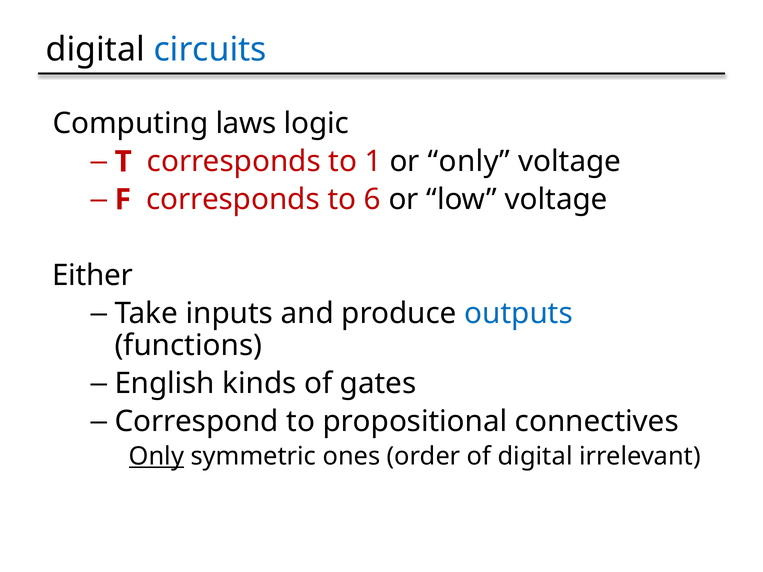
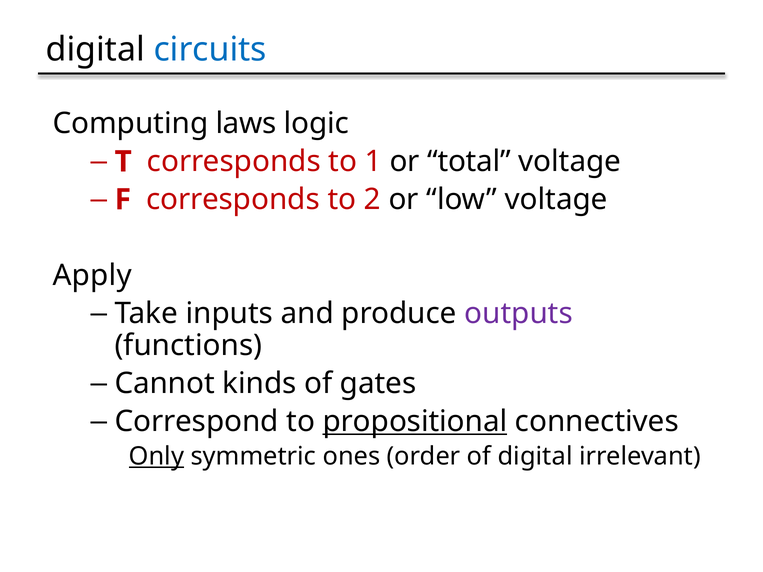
or only: only -> total (469, 162)
6: 6 -> 2 (372, 200)
Either: Either -> Apply (92, 276)
outputs colour: blue -> purple (519, 314)
English: English -> Cannot (165, 384)
propositional underline: none -> present (415, 422)
